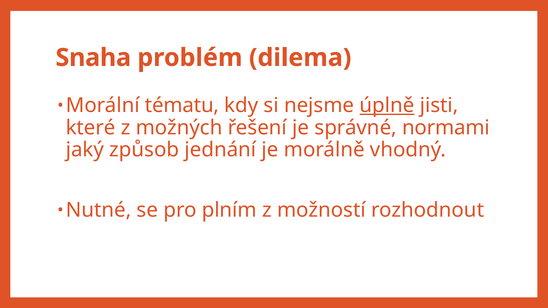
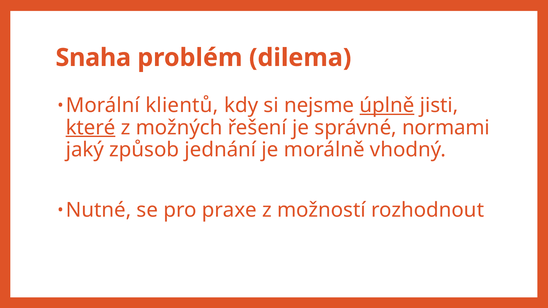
tématu: tématu -> klientů (182, 105)
které underline: none -> present (91, 128)
plním: plním -> praxe (229, 210)
